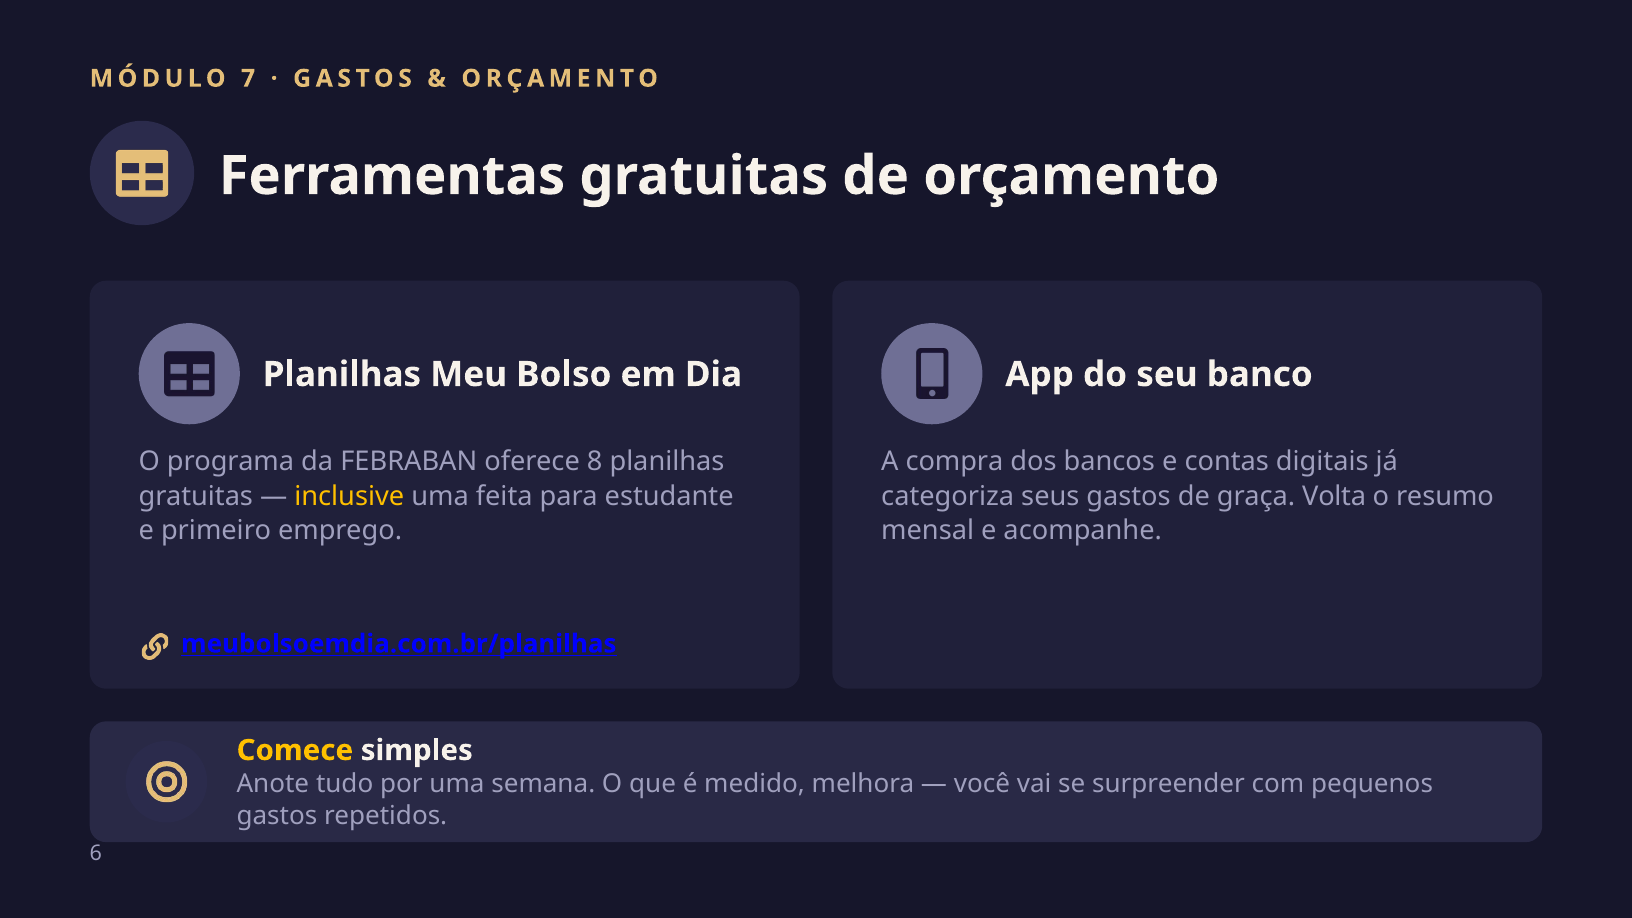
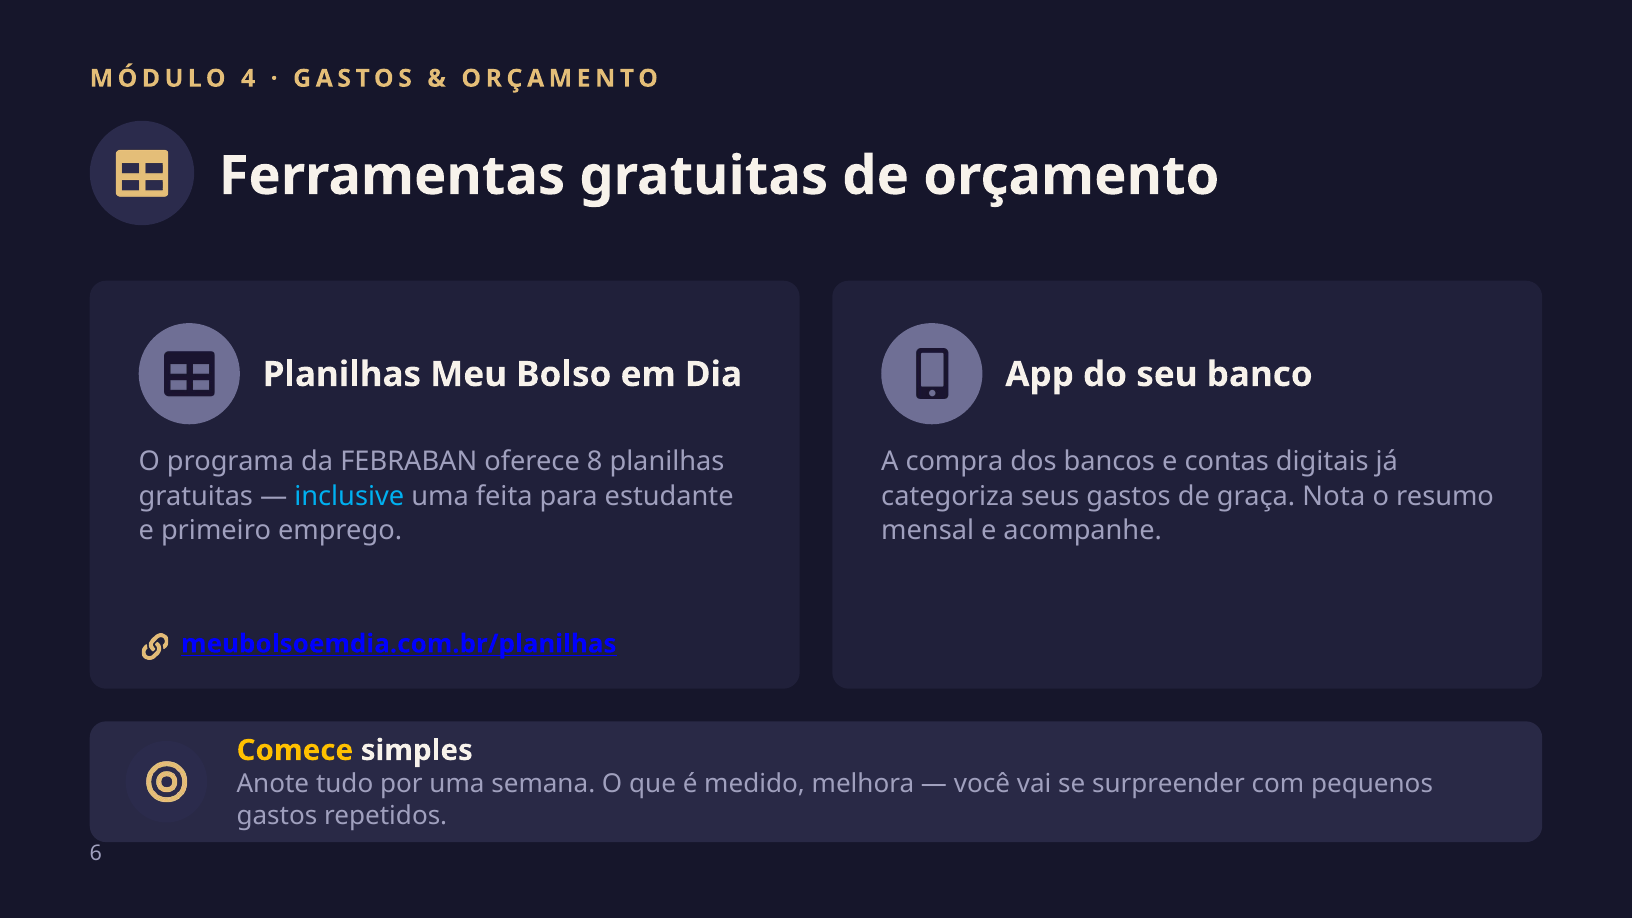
7: 7 -> 4 (248, 78)
inclusive colour: yellow -> light blue (349, 496)
Volta: Volta -> Nota (1334, 496)
